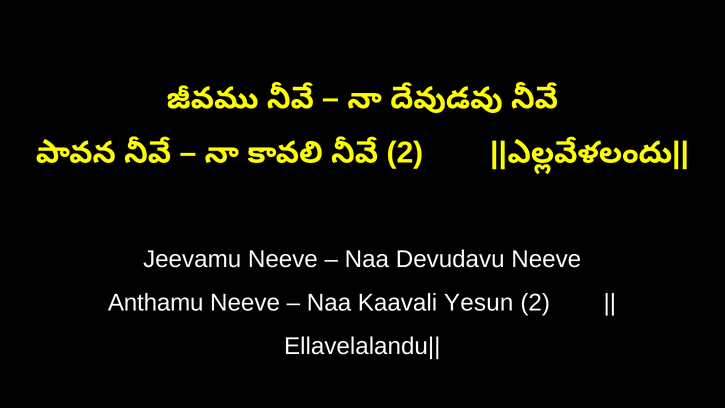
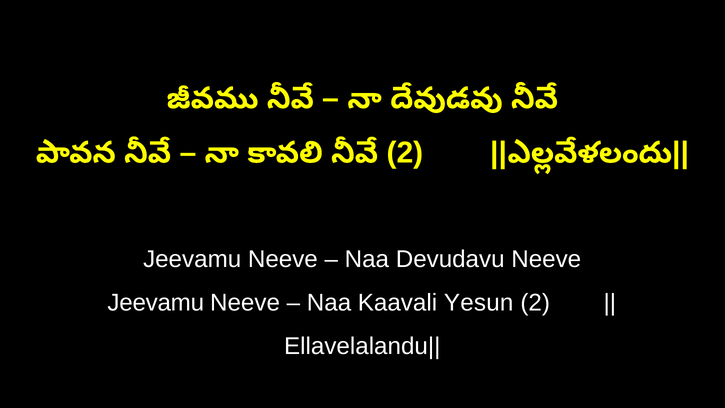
Anthamu: Anthamu -> Jeevamu (156, 303)
